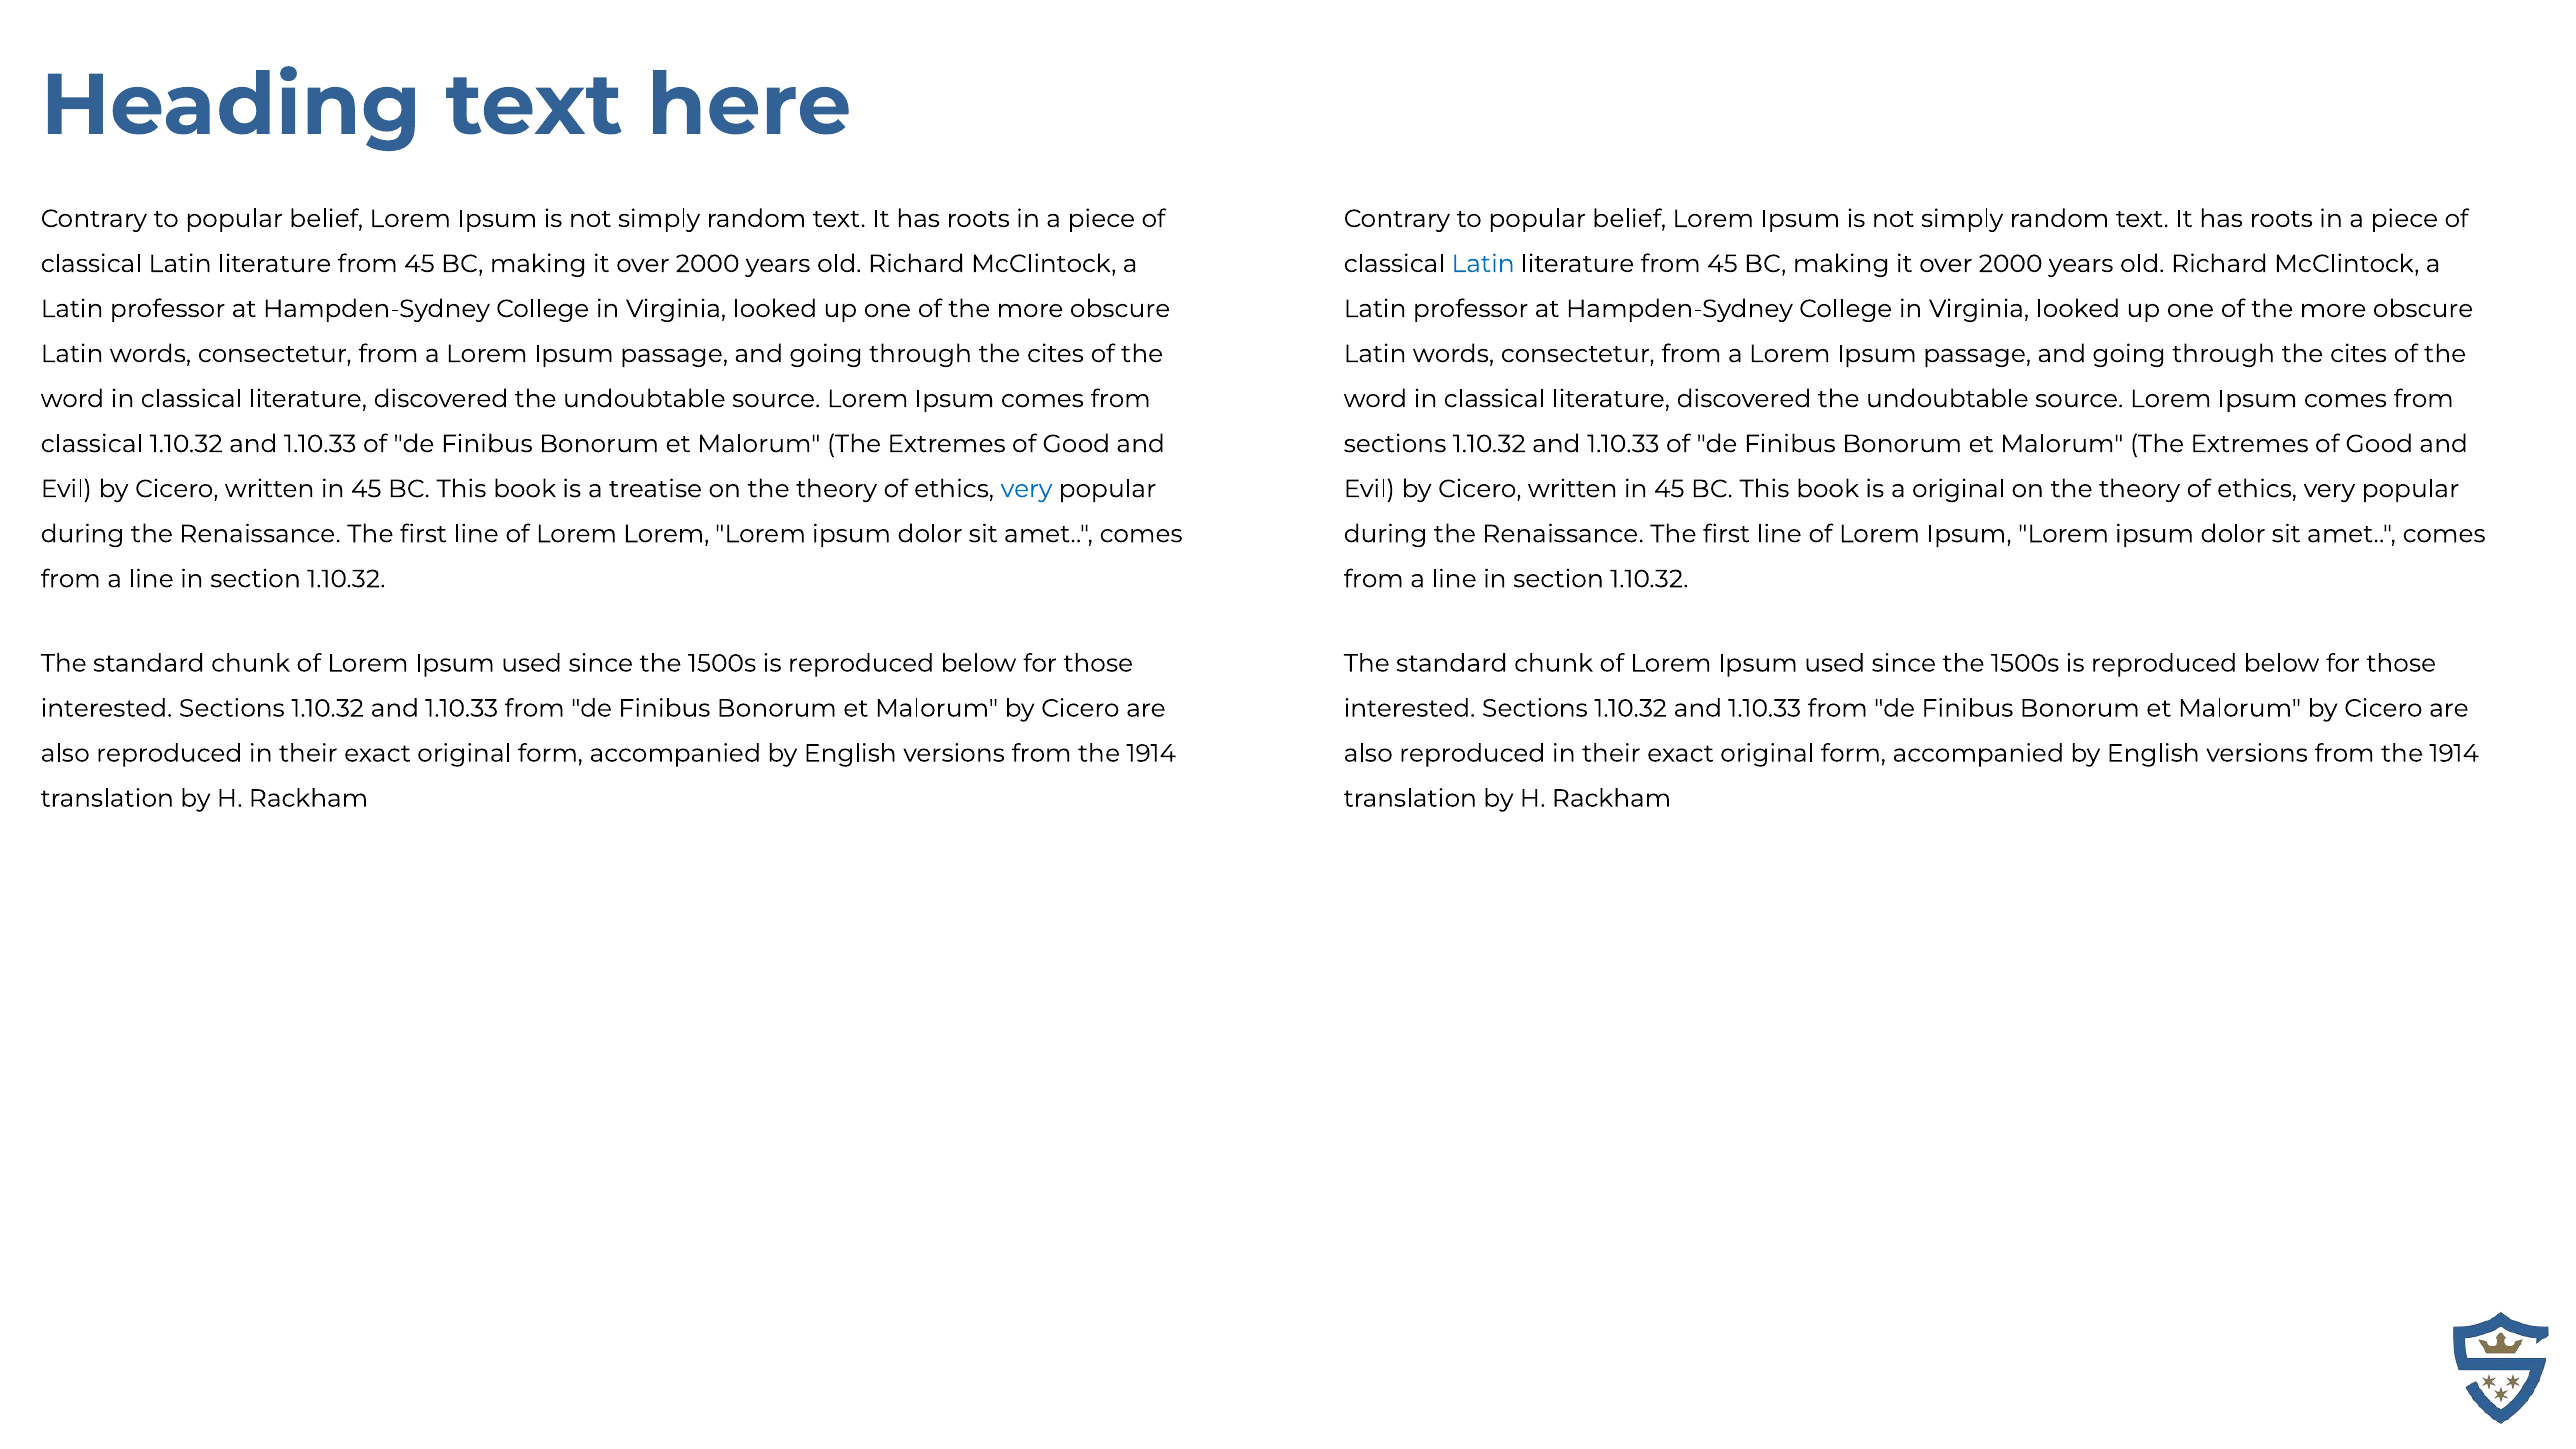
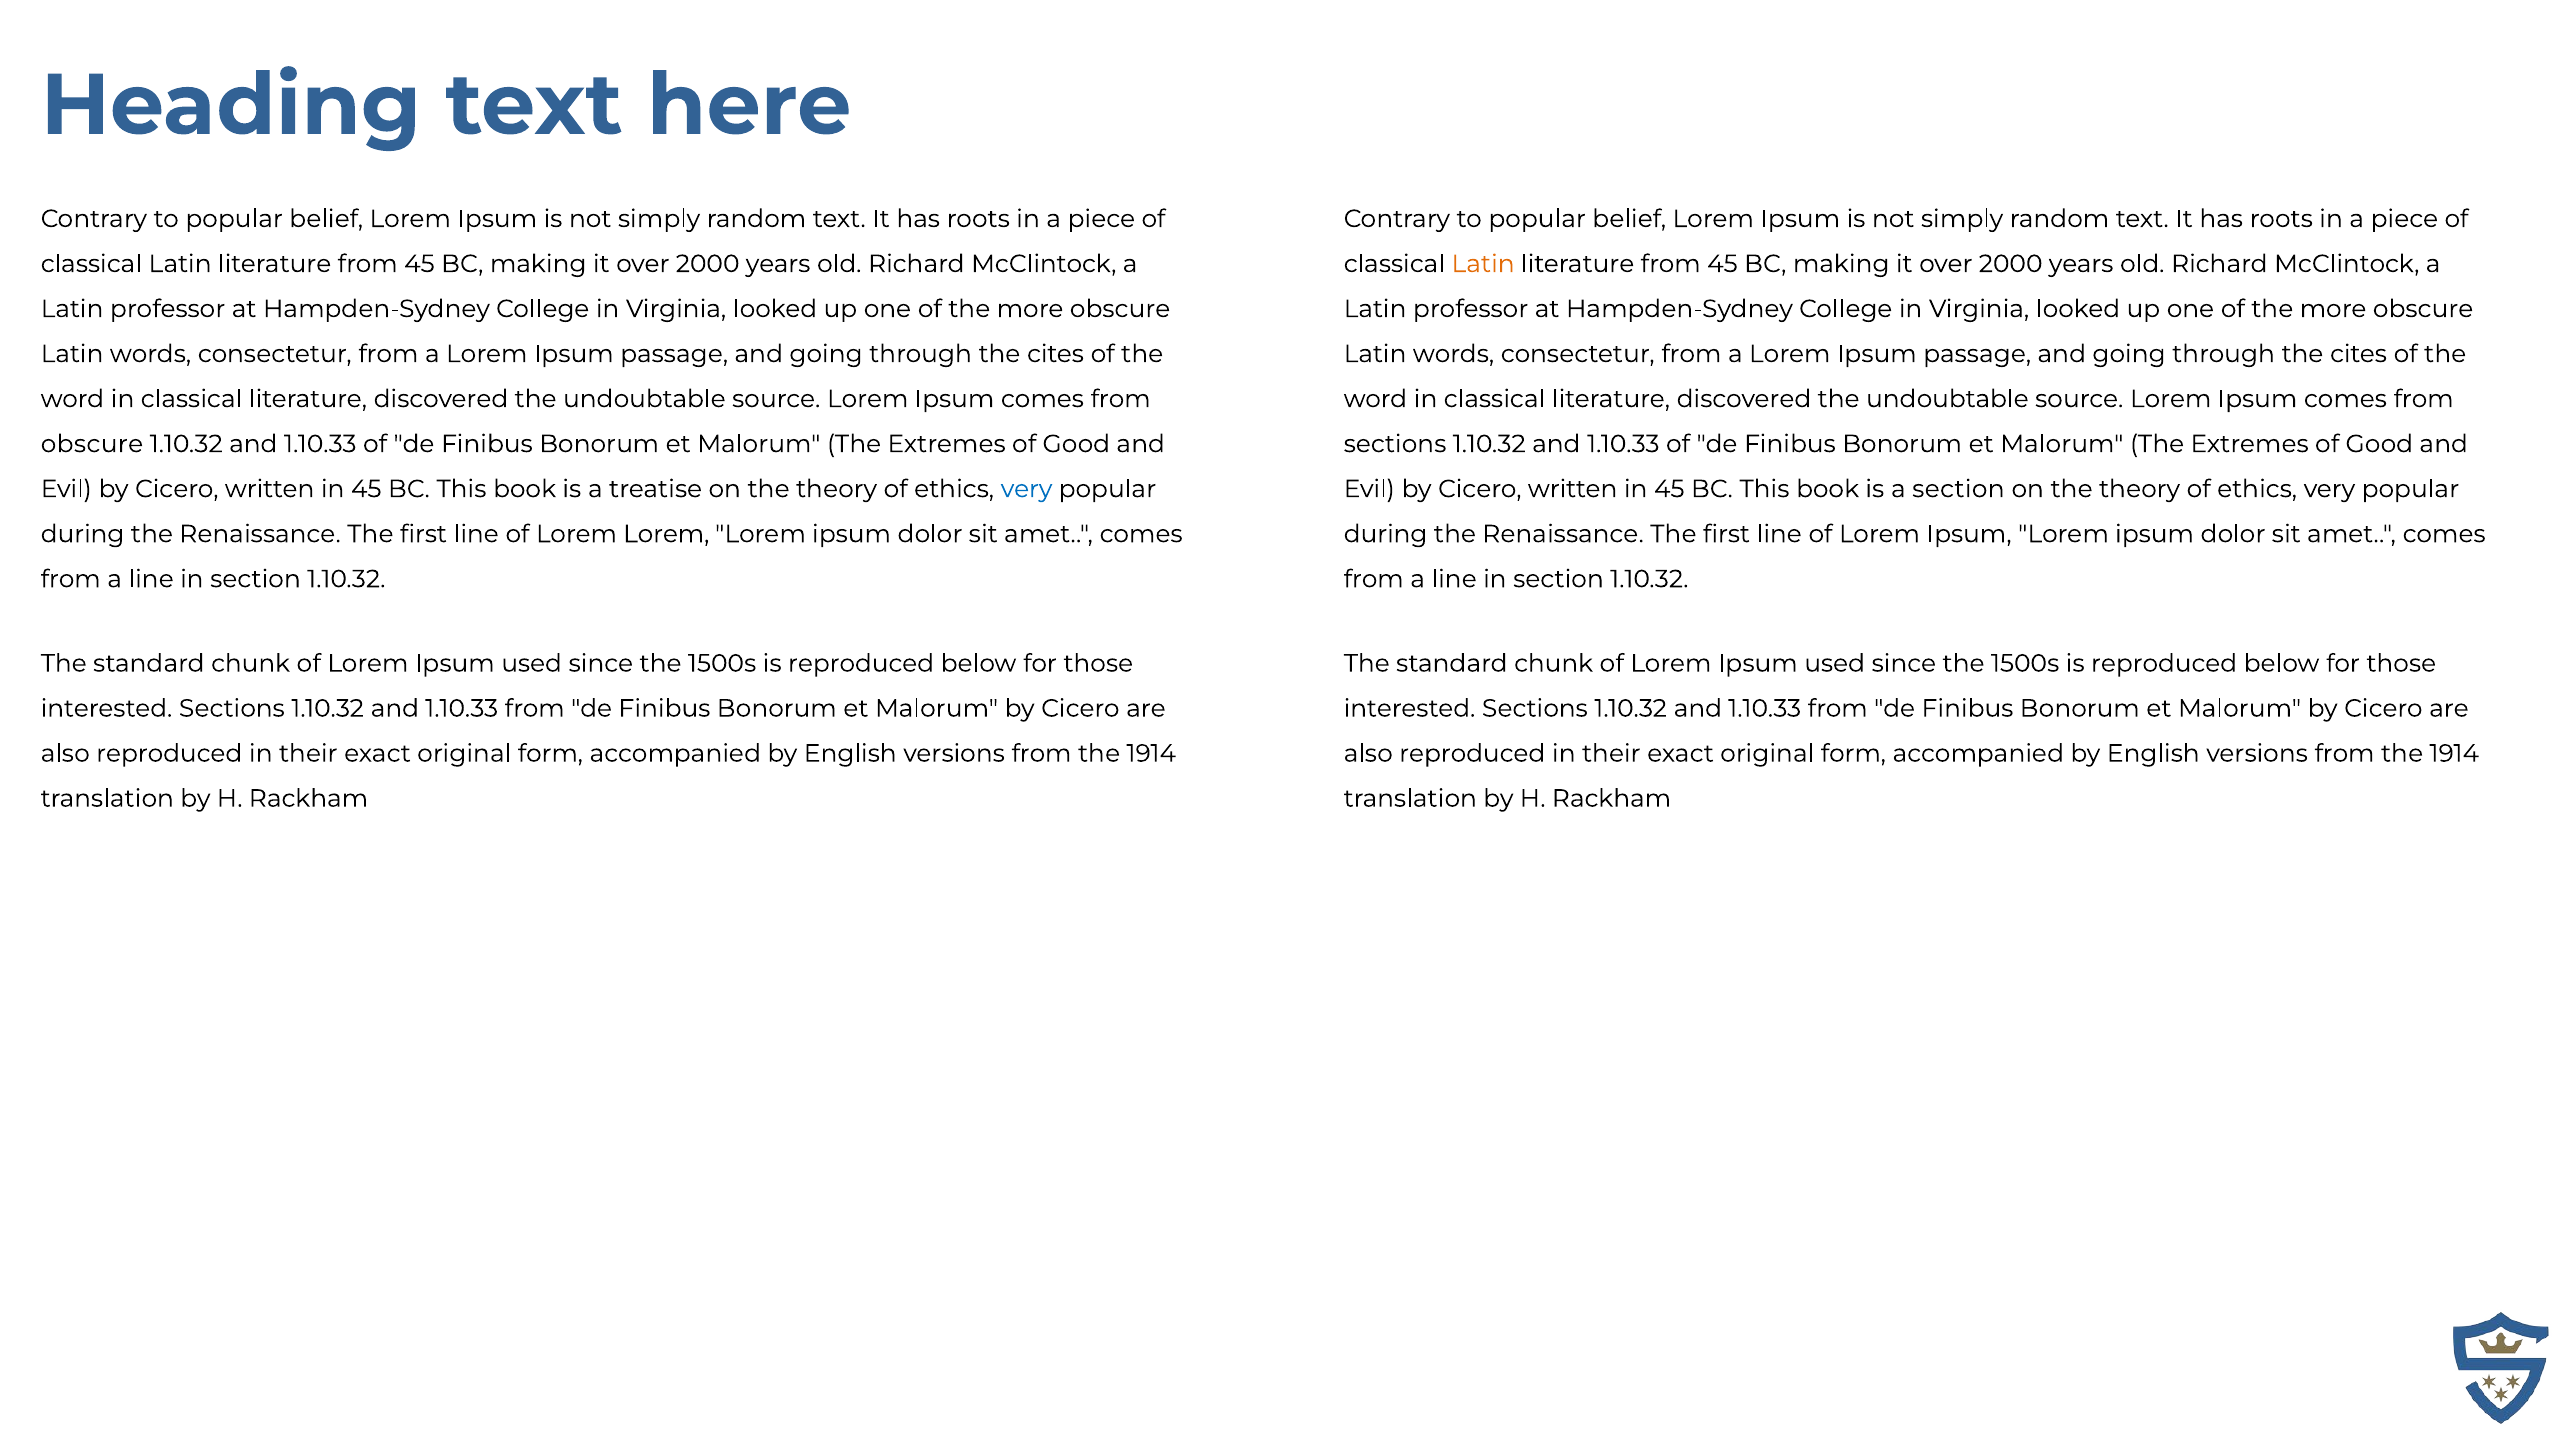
Latin colour: blue -> orange (1483, 264)
classical: classical -> obscure (92, 444)
a original: original -> section (1958, 489)
